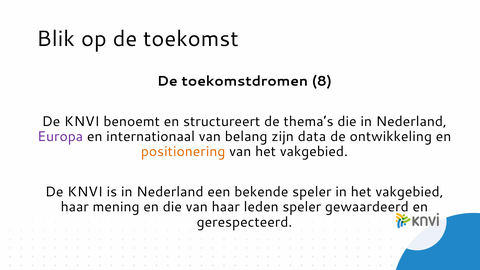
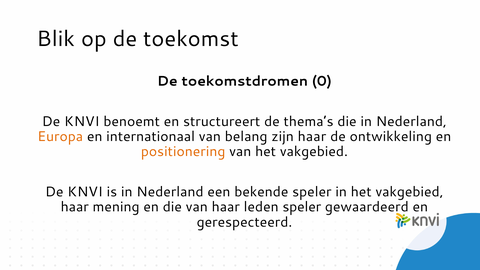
8: 8 -> 0 (322, 81)
Europa colour: purple -> orange (60, 137)
zijn data: data -> haar (312, 137)
